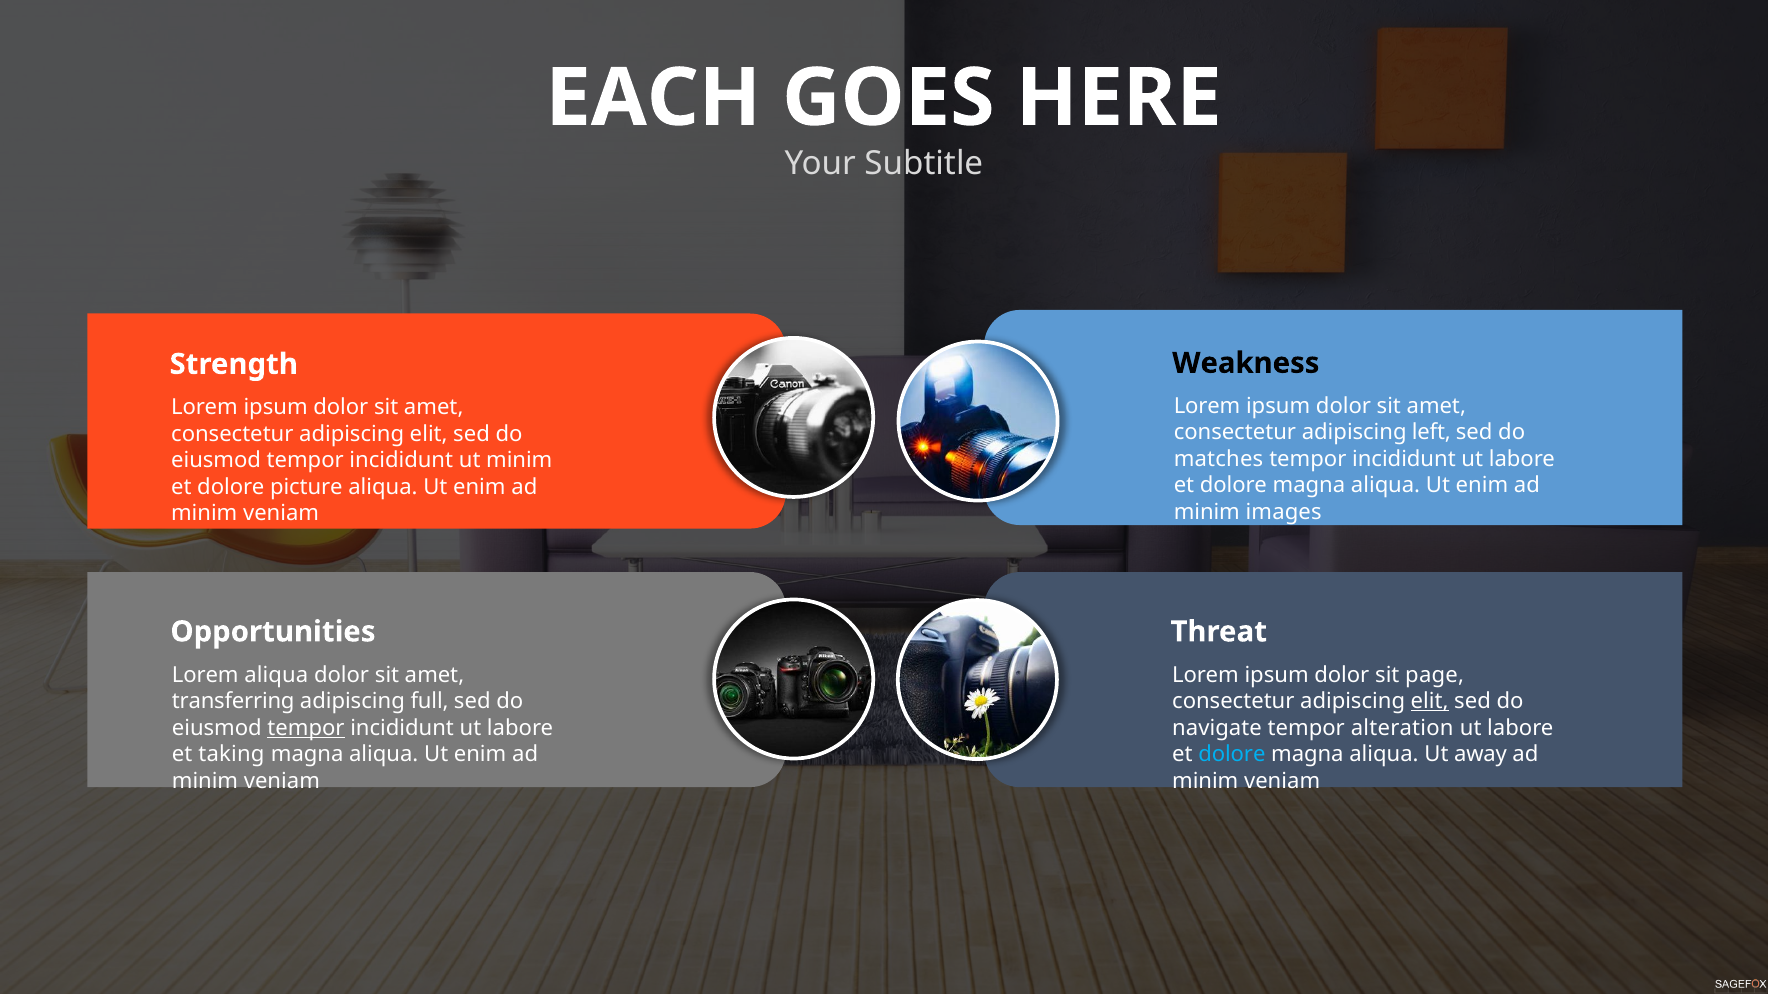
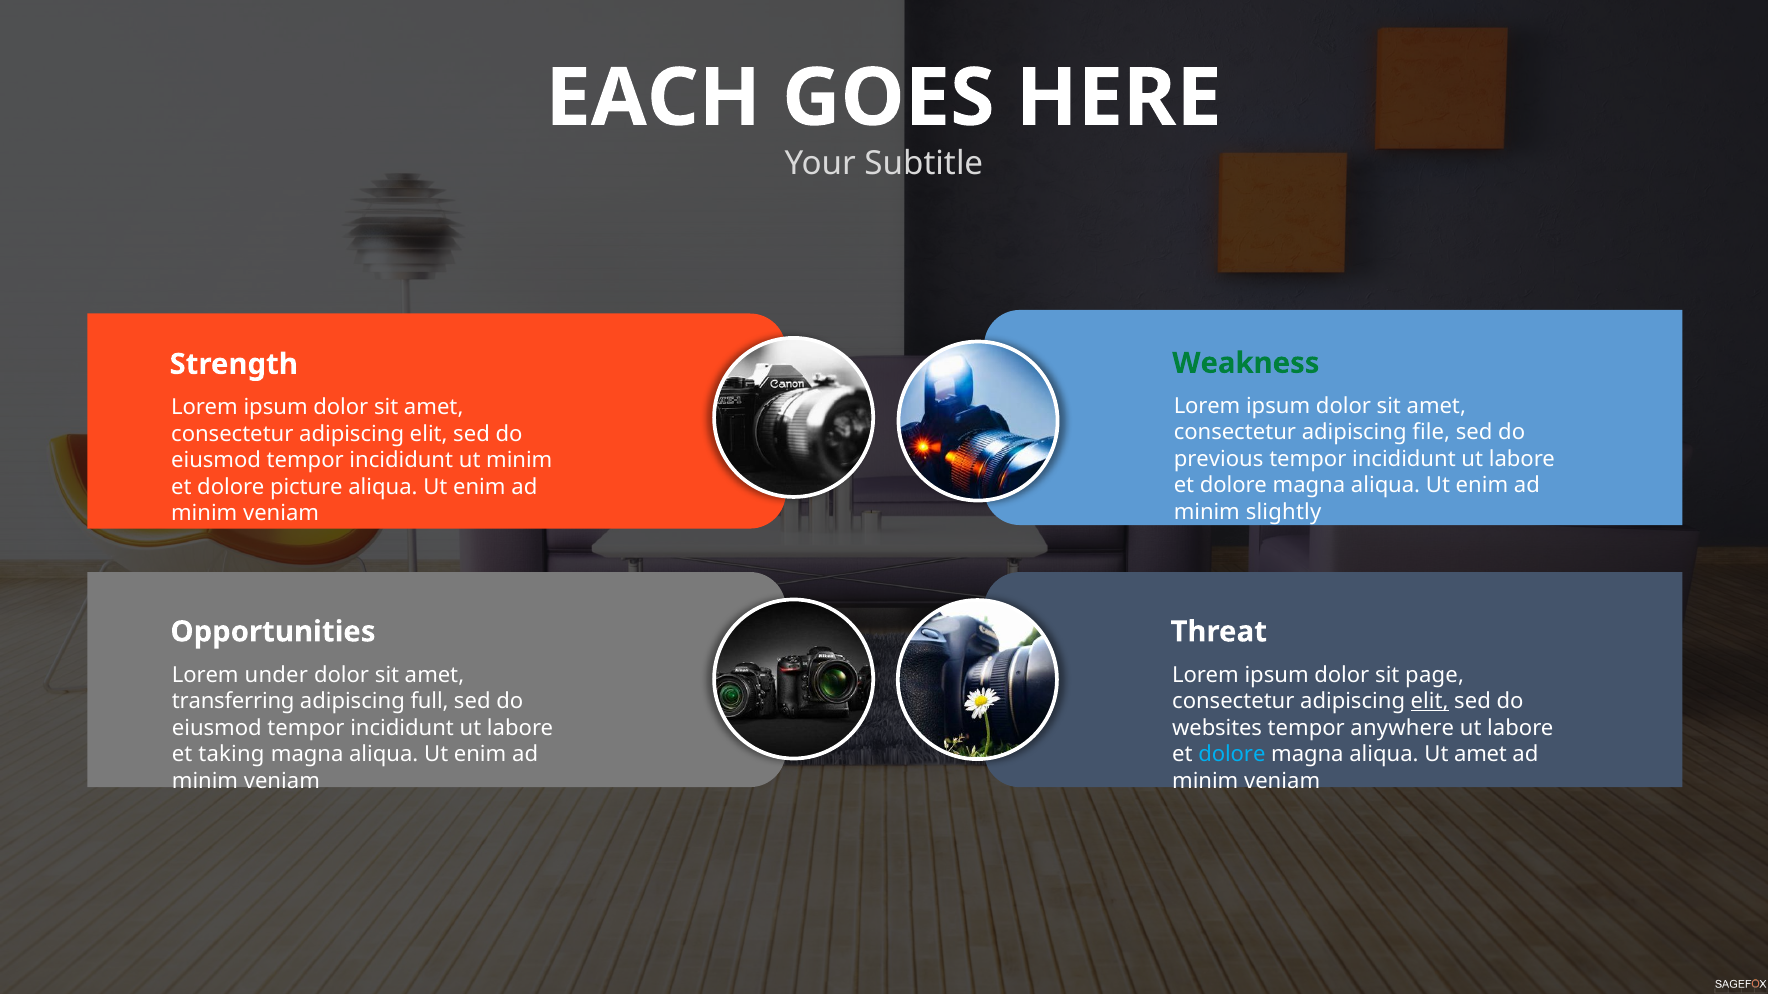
Weakness colour: black -> green (1246, 363)
left: left -> file (1431, 433)
matches: matches -> previous (1219, 459)
images: images -> slightly (1284, 512)
Lorem aliqua: aliqua -> under (276, 675)
tempor underline: present -> none (306, 728)
navigate: navigate -> websites (1217, 728)
alteration: alteration -> anywhere (1402, 728)
Ut away: away -> amet (1480, 755)
